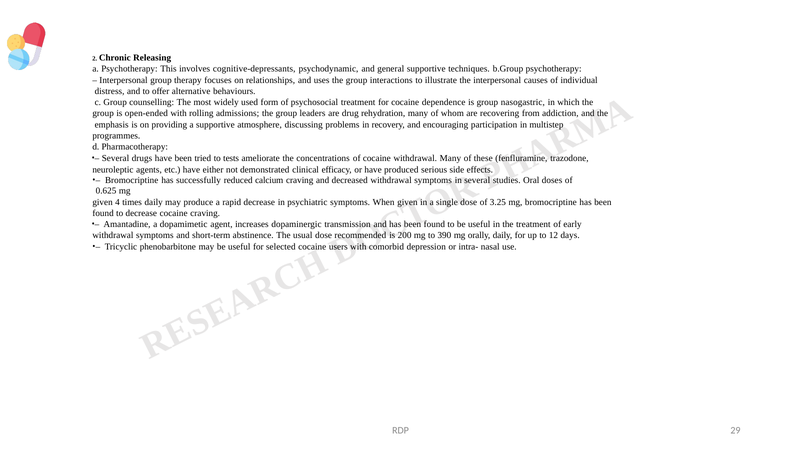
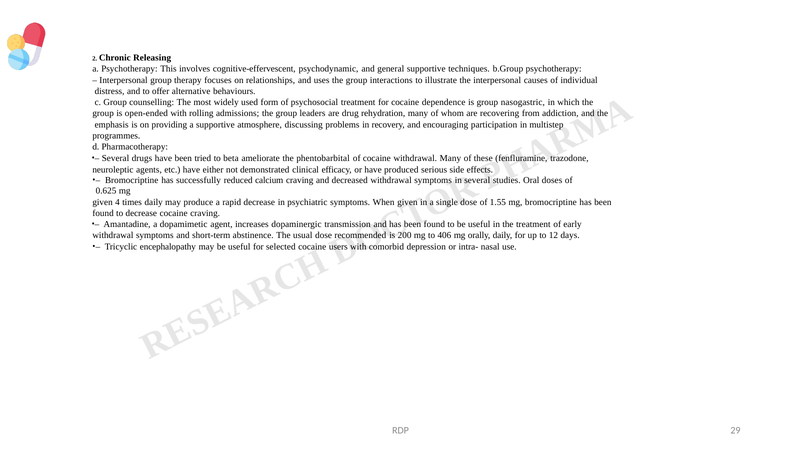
cognitive-depressants: cognitive-depressants -> cognitive-effervescent (254, 69)
tests: tests -> beta (231, 158)
concentrations: concentrations -> phentobarbital (323, 158)
3.25: 3.25 -> 1.55 (498, 202)
390: 390 -> 406 (444, 235)
phenobarbitone: phenobarbitone -> encephalopathy (168, 246)
